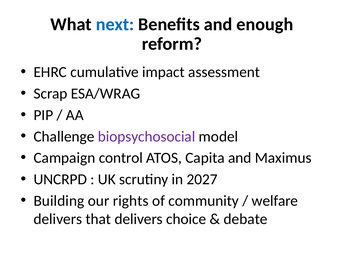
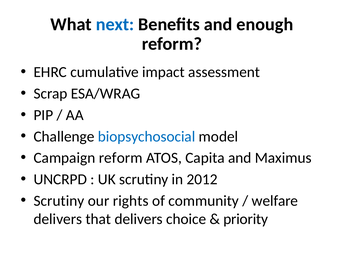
biopsychosocial colour: purple -> blue (147, 136)
Campaign control: control -> reform (121, 158)
2027: 2027 -> 2012 (202, 179)
Building: Building -> Scrutiny (59, 201)
debate: debate -> priority (246, 219)
